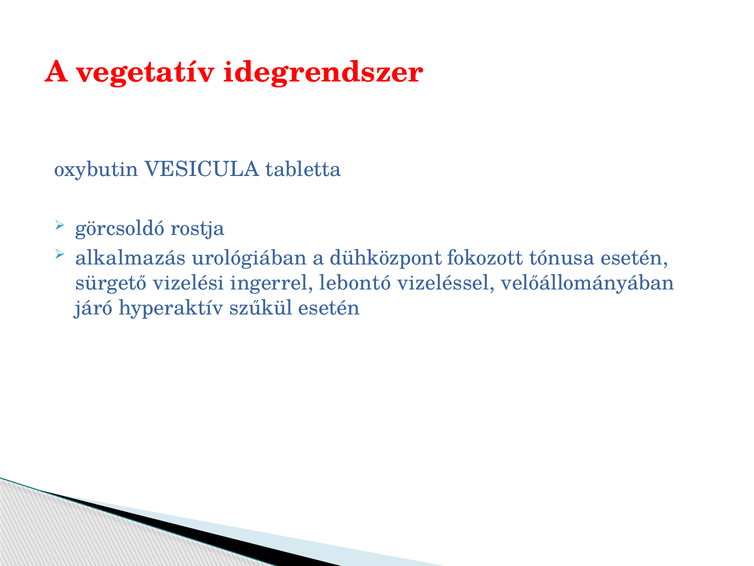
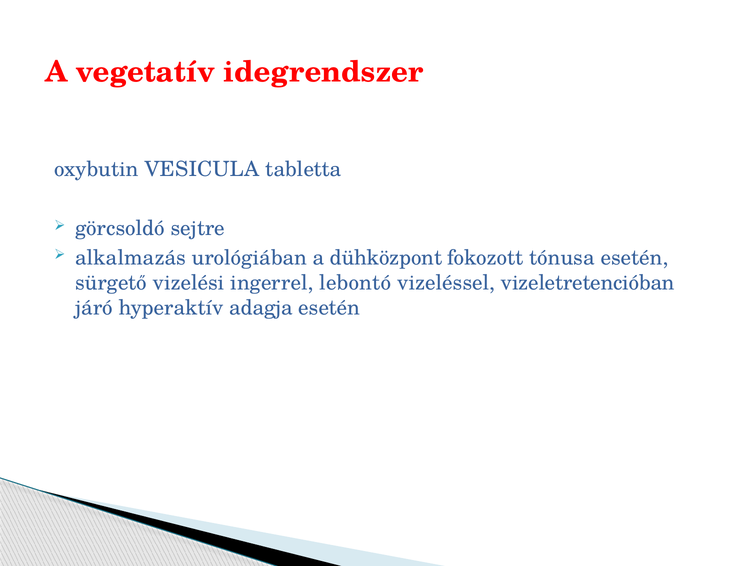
rostja: rostja -> sejtre (198, 228)
velőállományában: velőállományában -> vizeletretencióban (588, 283)
szűkül: szűkül -> adagja (261, 308)
